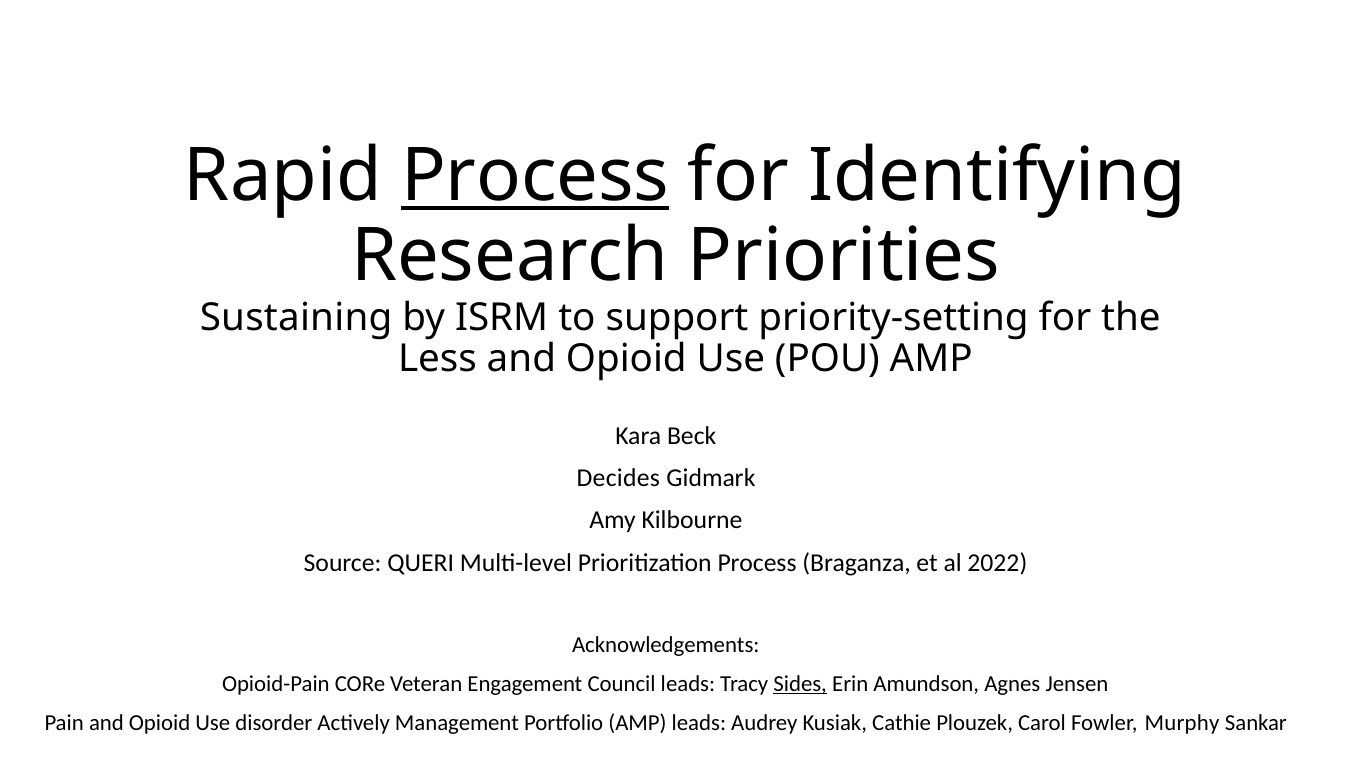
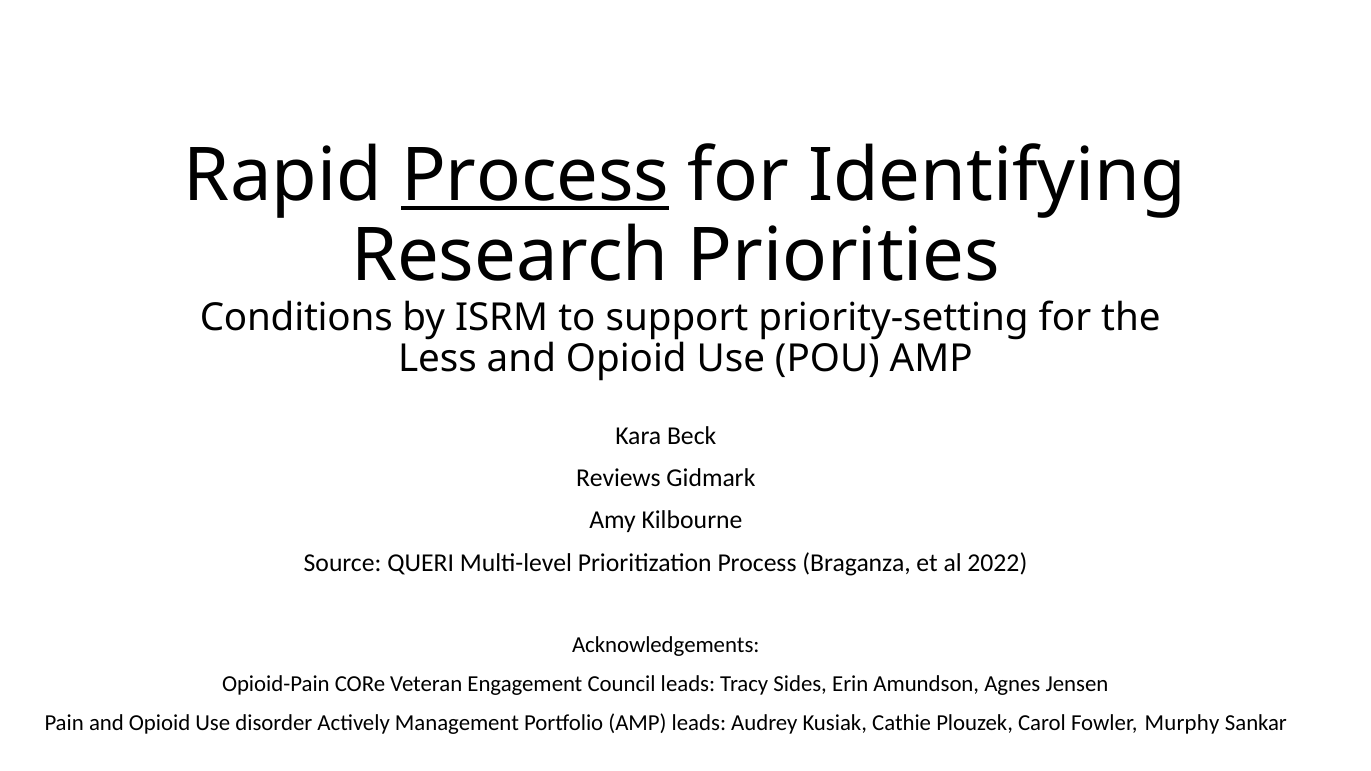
Sustaining: Sustaining -> Conditions (296, 318)
Decides: Decides -> Reviews (618, 479)
Sides underline: present -> none (800, 684)
